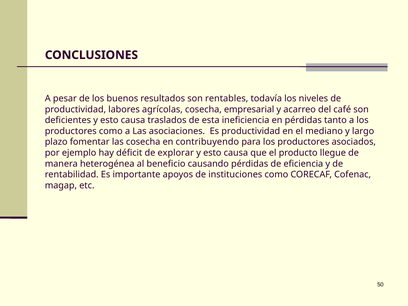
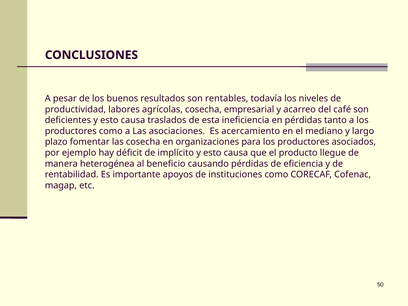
Es productividad: productividad -> acercamiento (251, 131)
contribuyendo: contribuyendo -> organizaciones (207, 142)
explorar: explorar -> implícito (176, 153)
